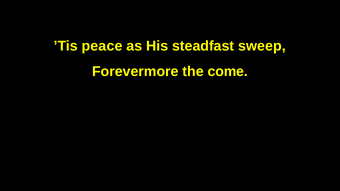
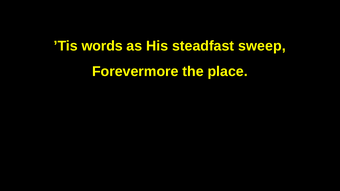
peace: peace -> words (102, 46)
come: come -> place (228, 72)
